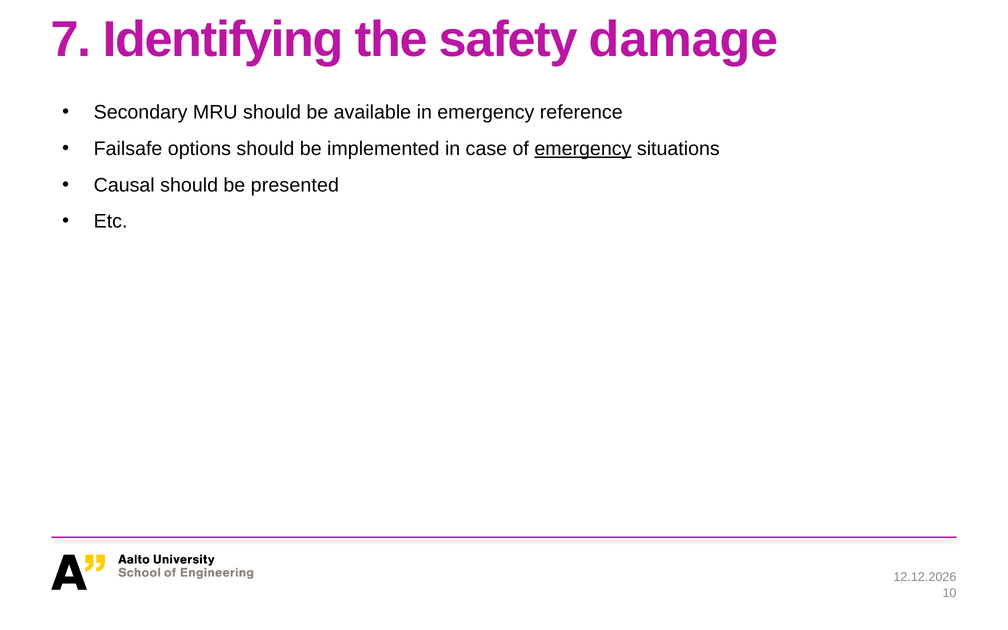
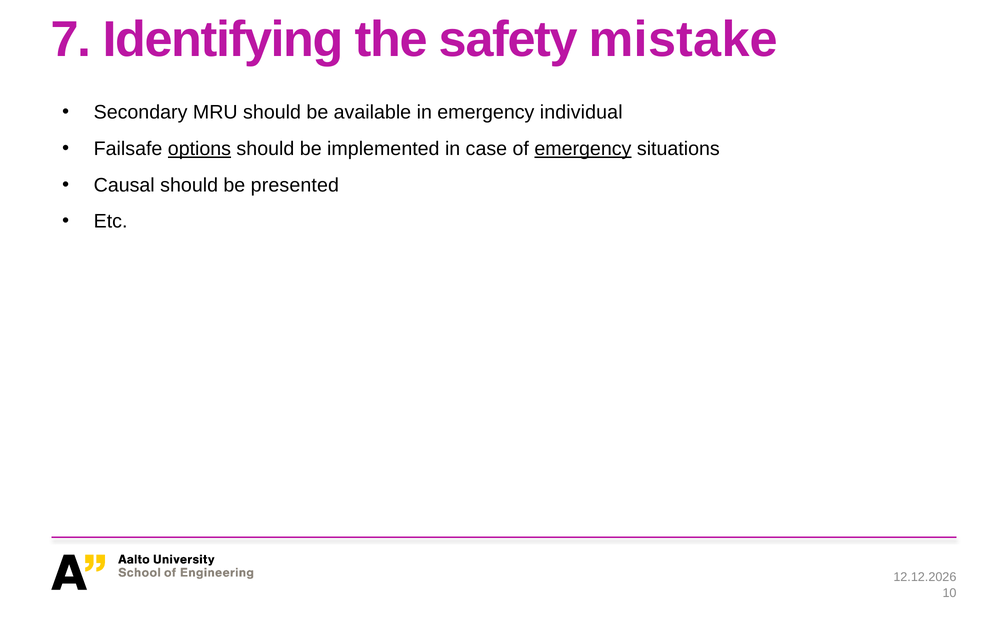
damage: damage -> mistake (683, 39)
reference: reference -> individual (581, 112)
options underline: none -> present (199, 149)
